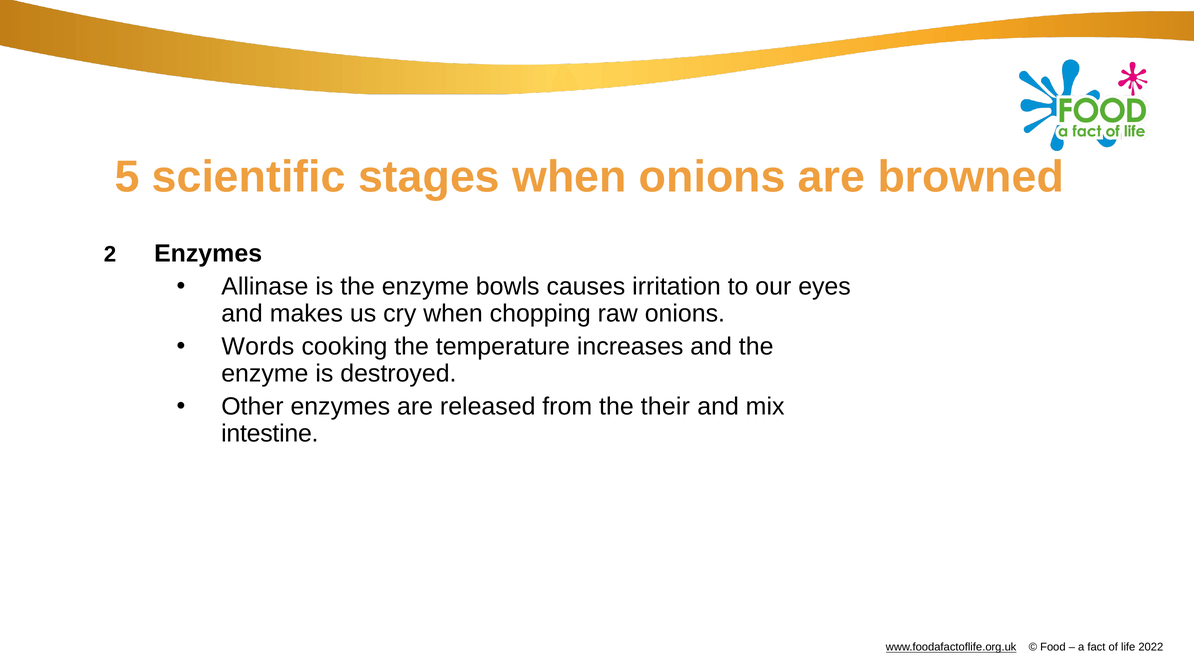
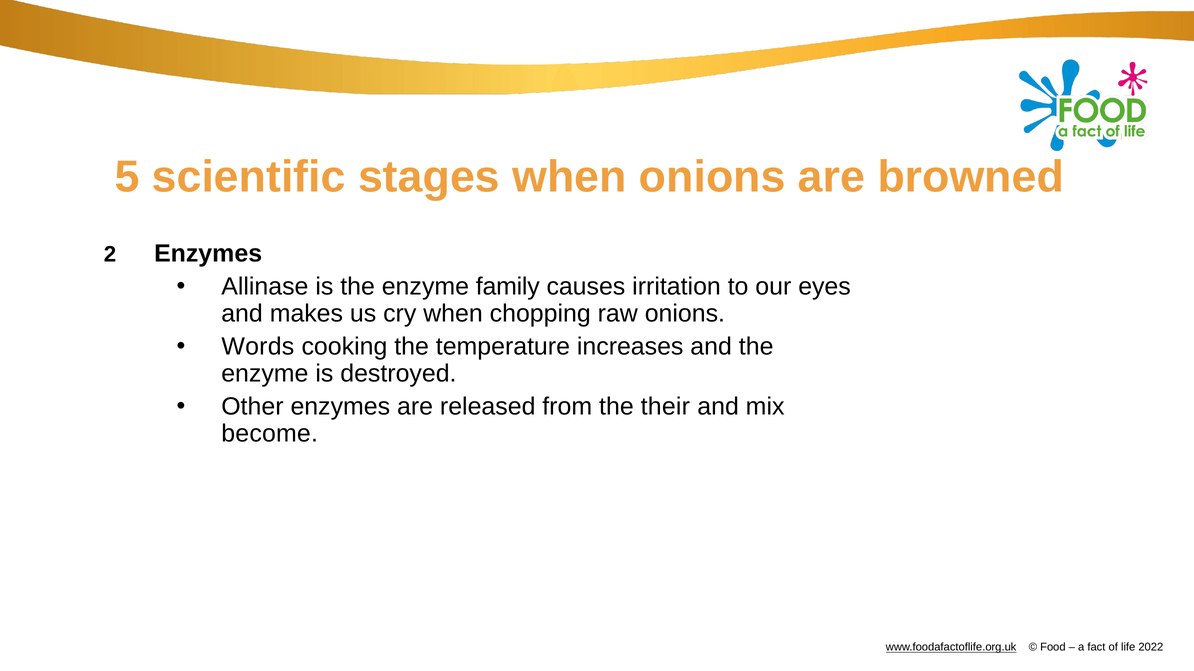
bowls: bowls -> family (508, 287)
intestine: intestine -> become (270, 434)
